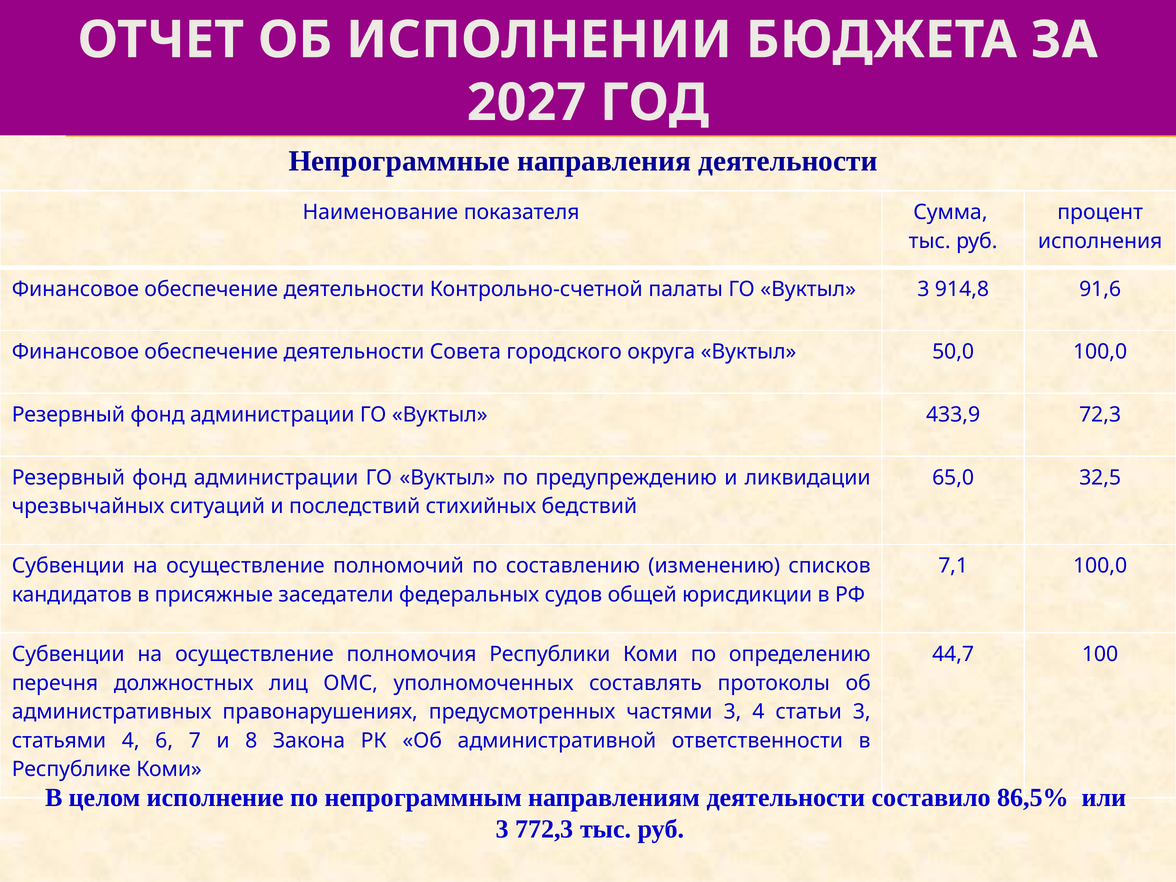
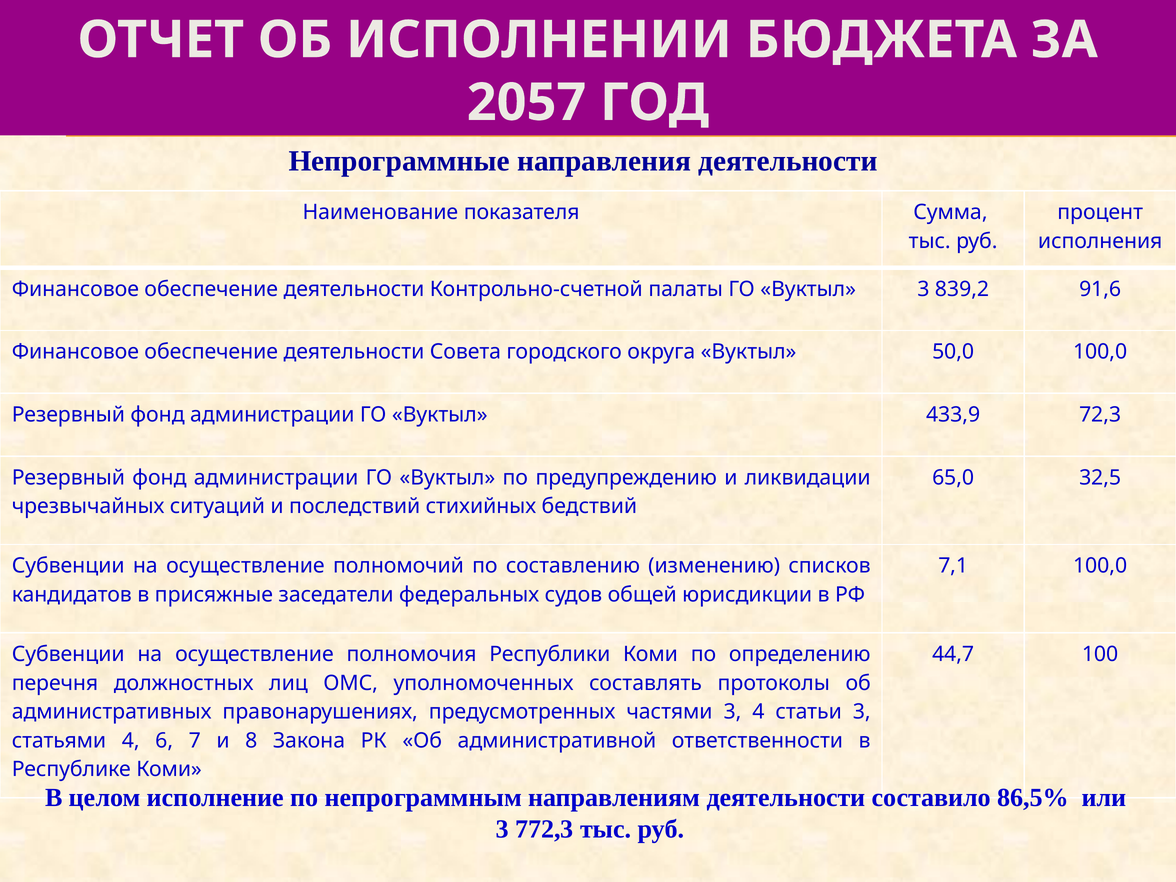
2027: 2027 -> 2057 (527, 103)
914,8: 914,8 -> 839,2 (962, 289)
